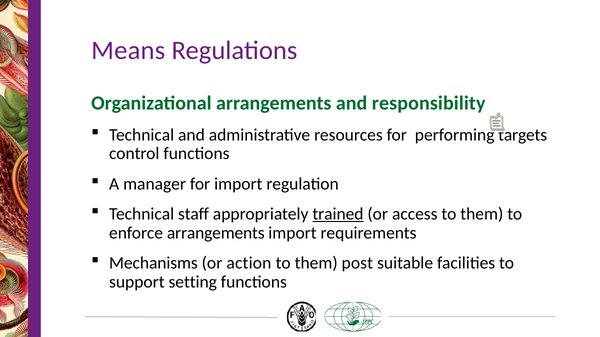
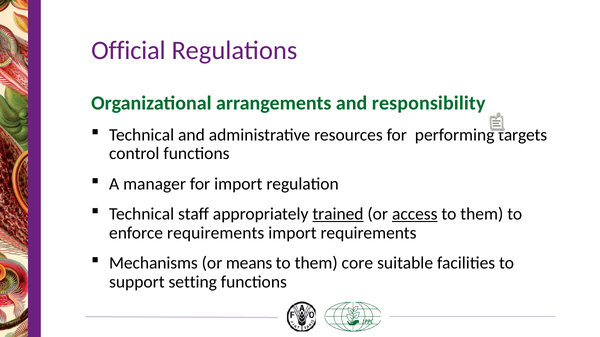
Means: Means -> Official (128, 50)
access underline: none -> present (415, 214)
enforce arrangements: arrangements -> requirements (216, 233)
action: action -> means (249, 263)
post: post -> core (357, 263)
